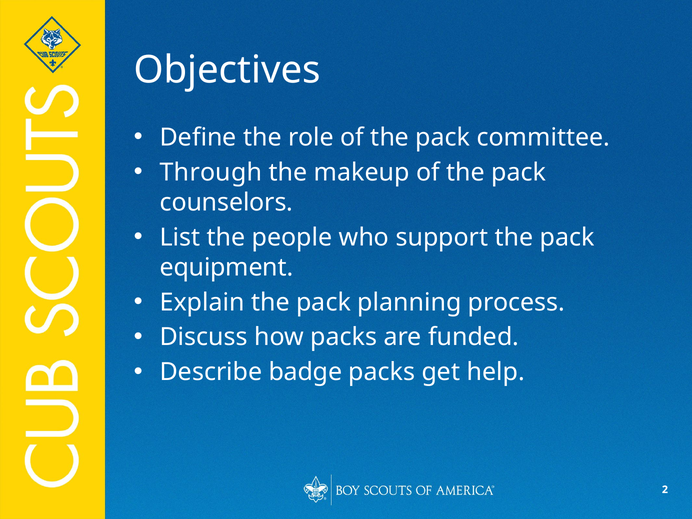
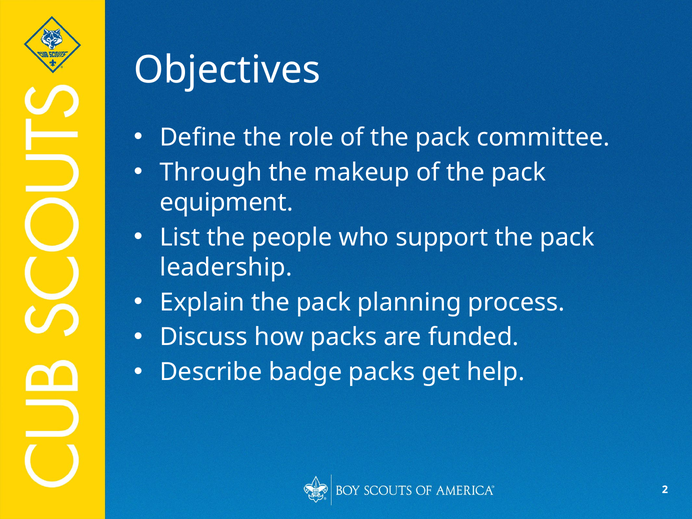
counselors: counselors -> equipment (226, 202)
equipment: equipment -> leadership (226, 267)
